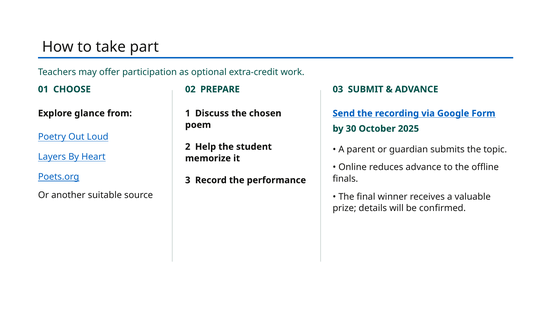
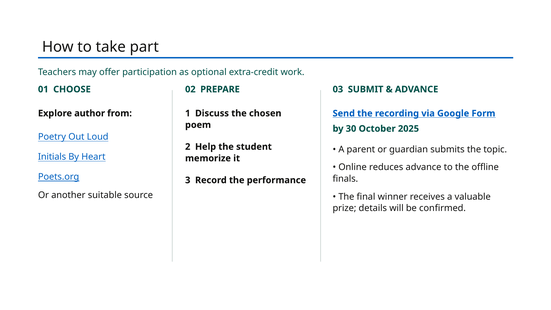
glance: glance -> author (90, 113)
Layers: Layers -> Initials (52, 157)
